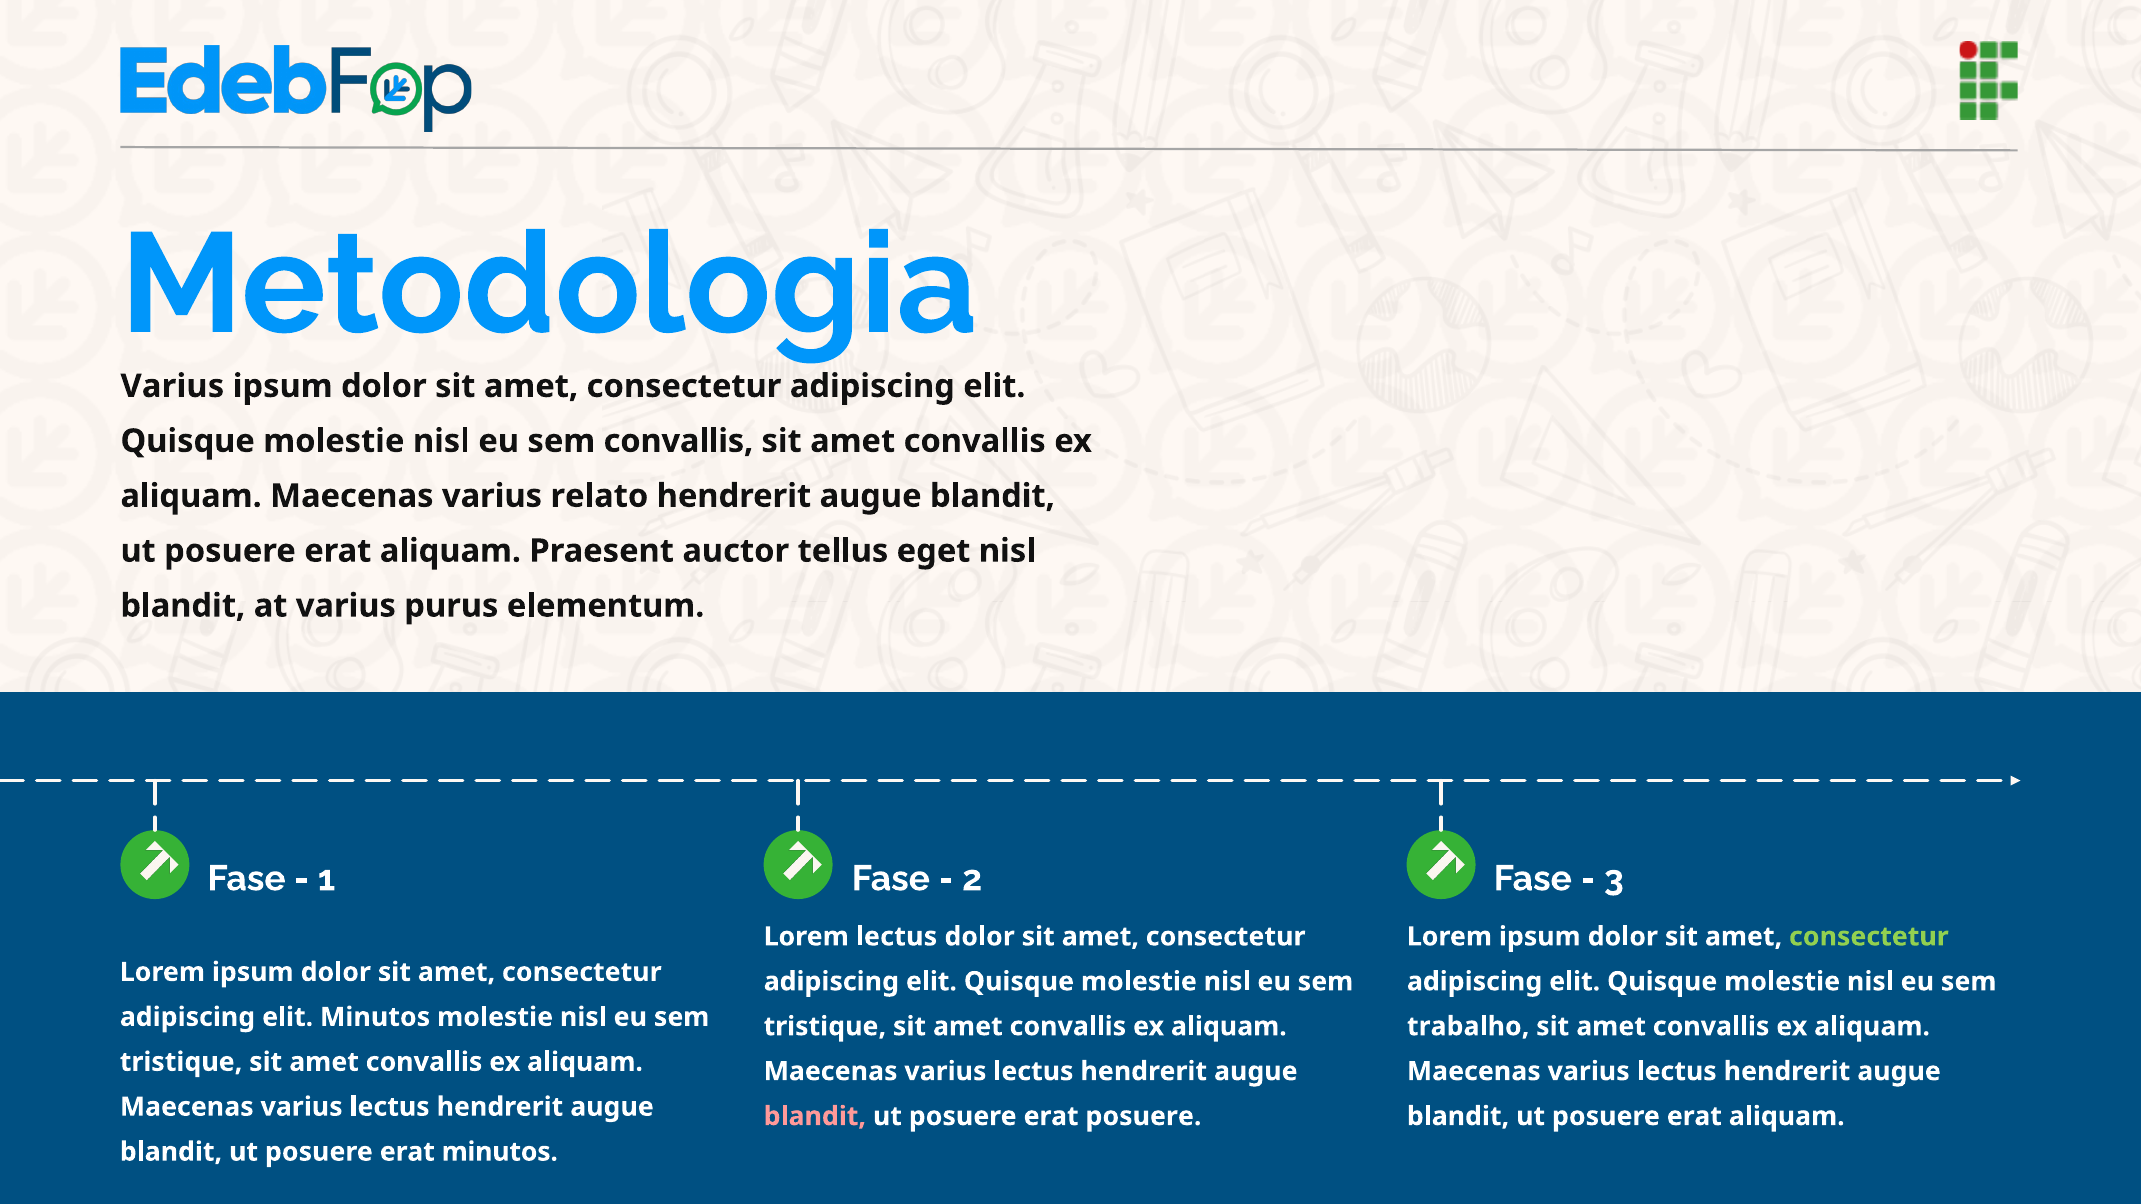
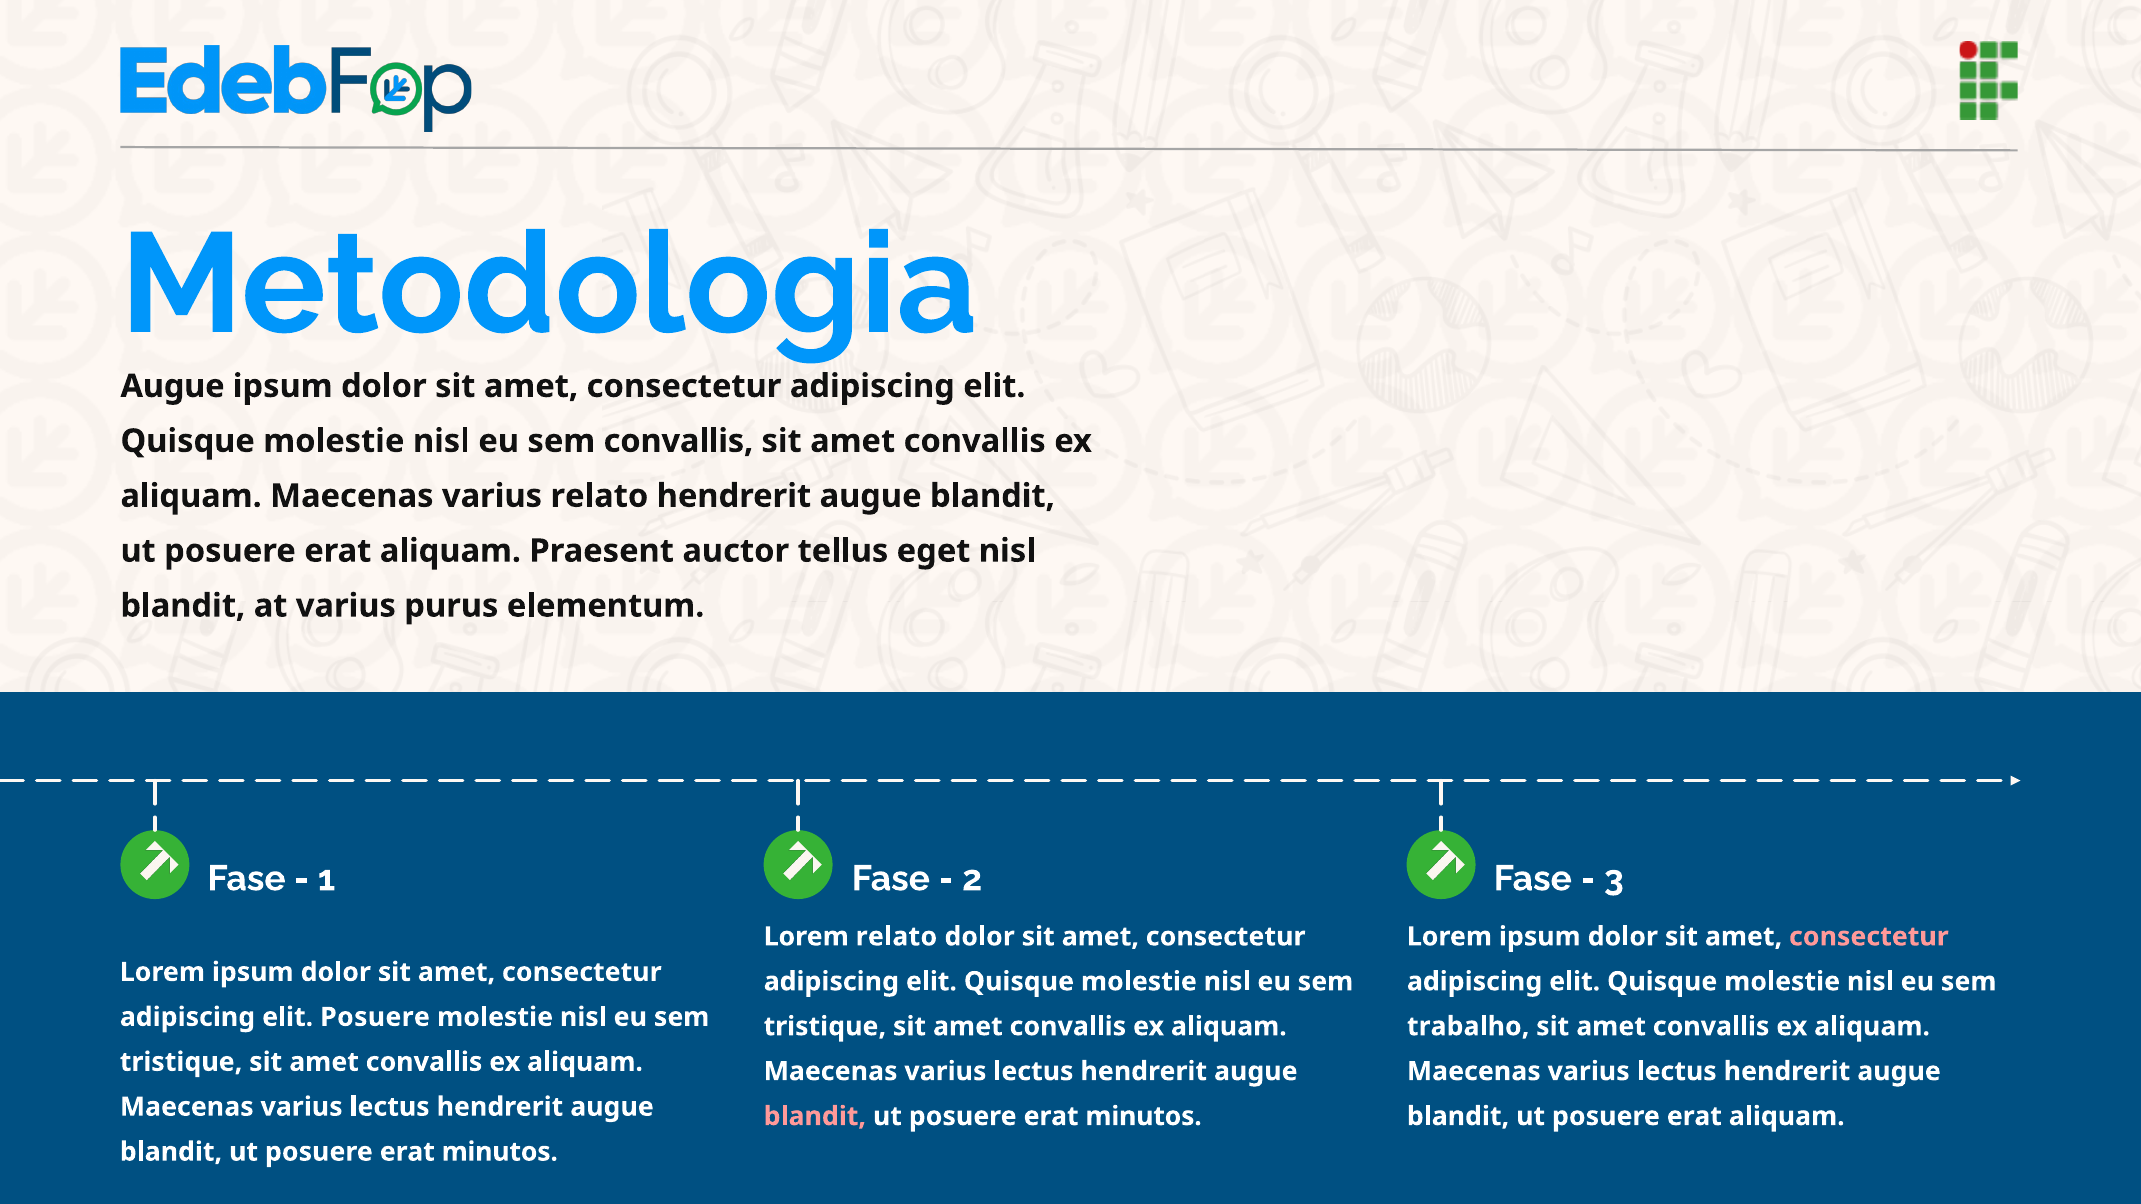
Varius: Varius -> Augue (173, 386)
Lorem lectus: lectus -> relato (896, 937)
consectetur colour: light green -> pink (1869, 937)
elit Minutos: Minutos -> Posuere (375, 1017)
posuere: posuere -> minutos (1144, 1117)
